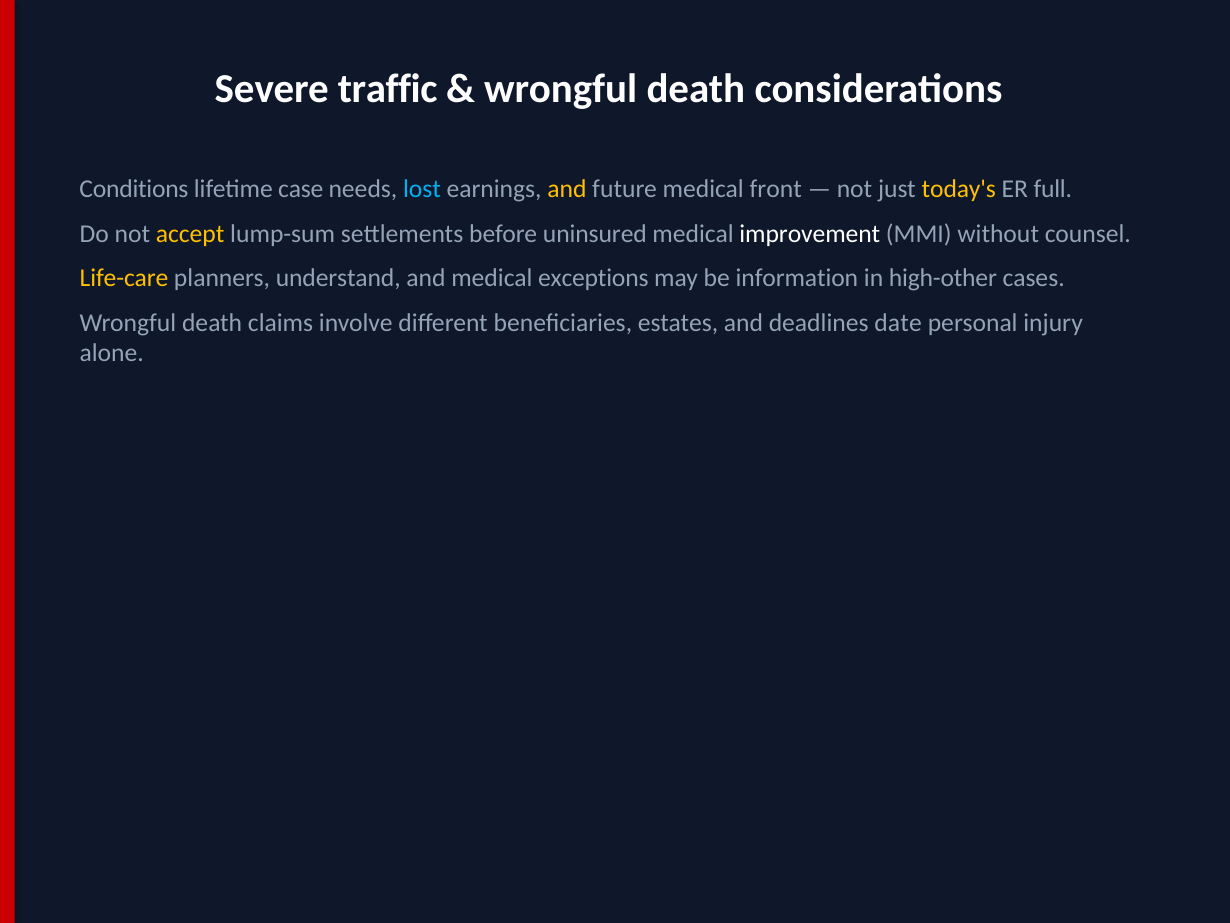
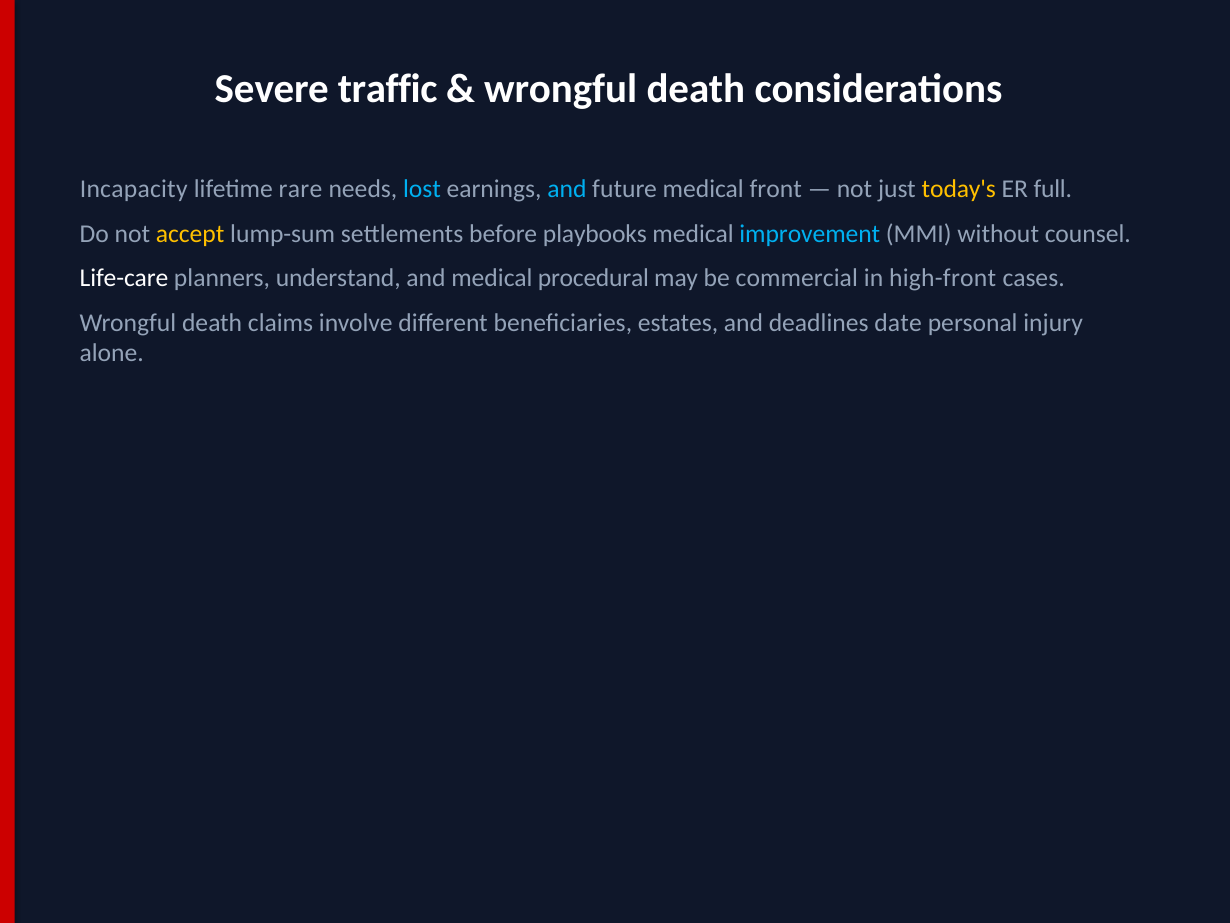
Conditions: Conditions -> Incapacity (134, 189)
case: case -> rare (300, 189)
and colour: yellow -> light blue (567, 189)
uninsured: uninsured -> playbooks (595, 234)
improvement colour: white -> light blue (810, 234)
Life-care colour: yellow -> white (124, 278)
exceptions: exceptions -> procedural (593, 278)
information: information -> commercial (797, 278)
high-other: high-other -> high-front (943, 278)
